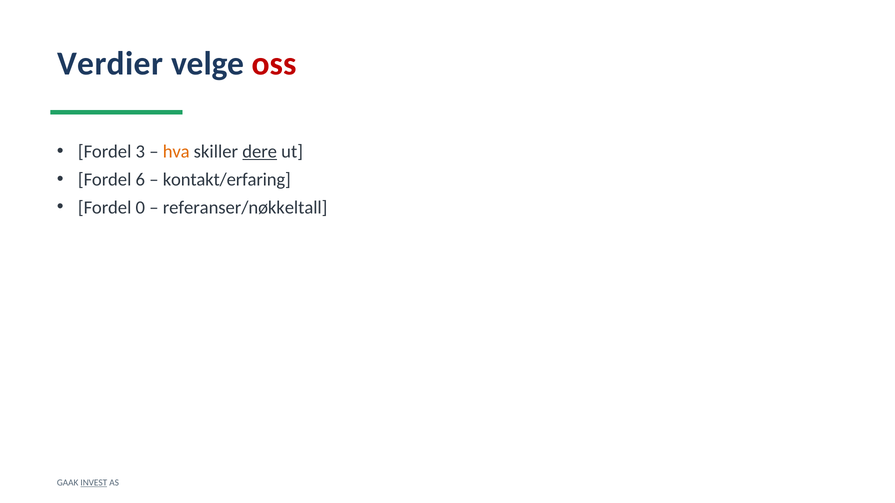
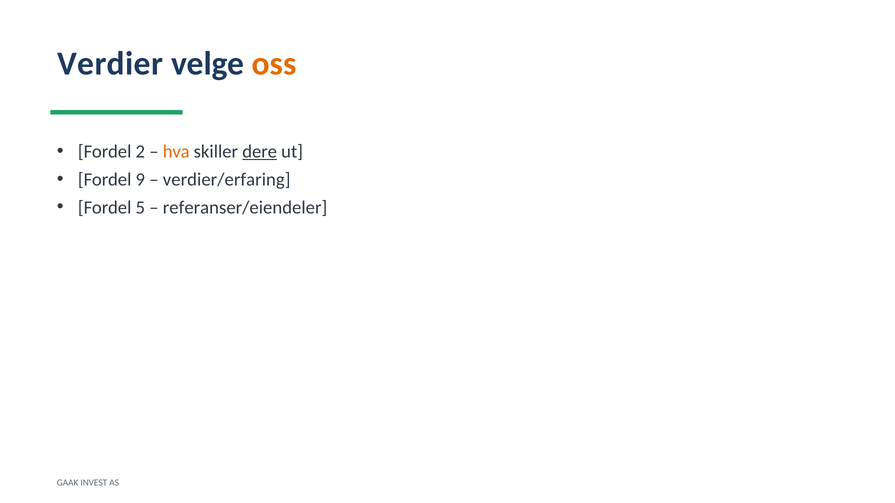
oss colour: red -> orange (274, 64)
3: 3 -> 2 (140, 152)
6: 6 -> 9 (140, 180)
kontakt/erfaring: kontakt/erfaring -> verdier/erfaring (227, 180)
0: 0 -> 5 (140, 208)
referanser/nøkkeltall: referanser/nøkkeltall -> referanser/eiendeler (245, 208)
INVEST underline: present -> none (94, 483)
